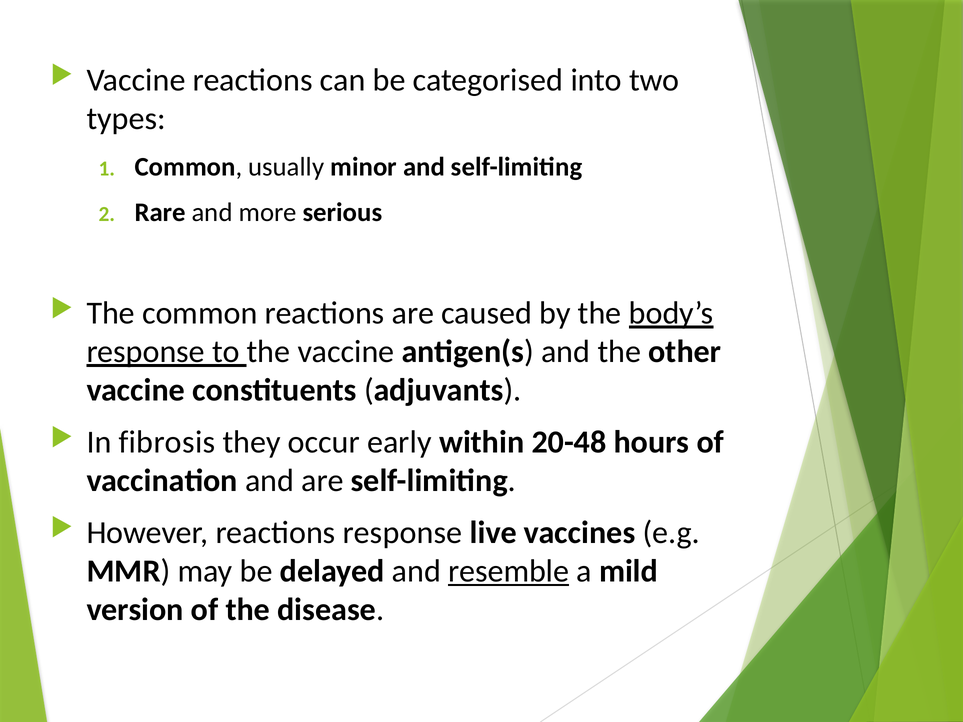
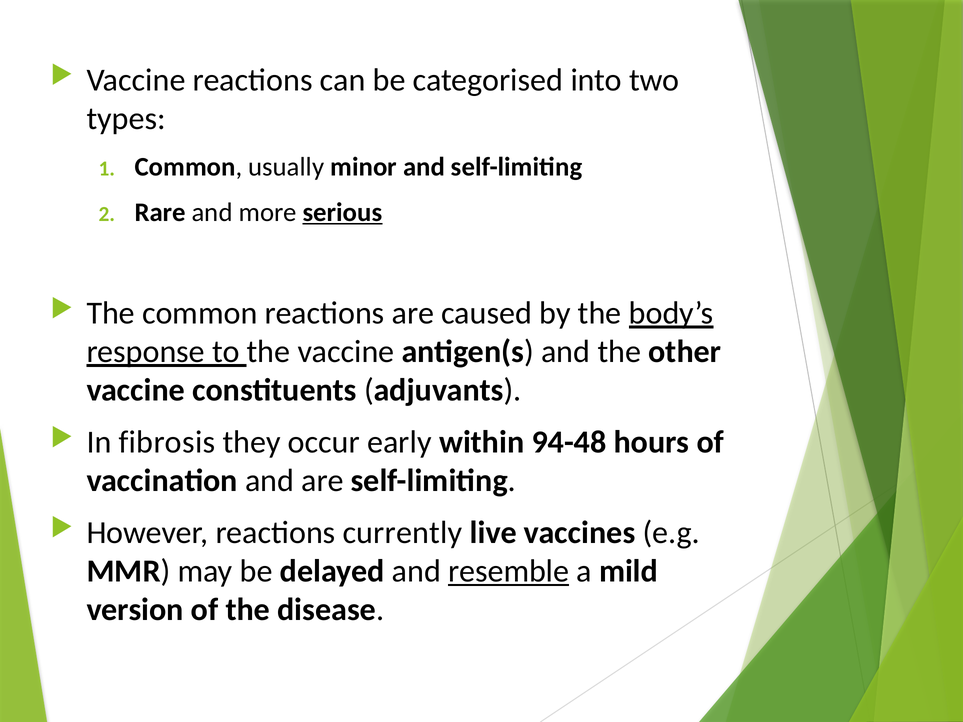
serious underline: none -> present (342, 212)
20-48: 20-48 -> 94-48 (569, 442)
reactions response: response -> currently (402, 533)
